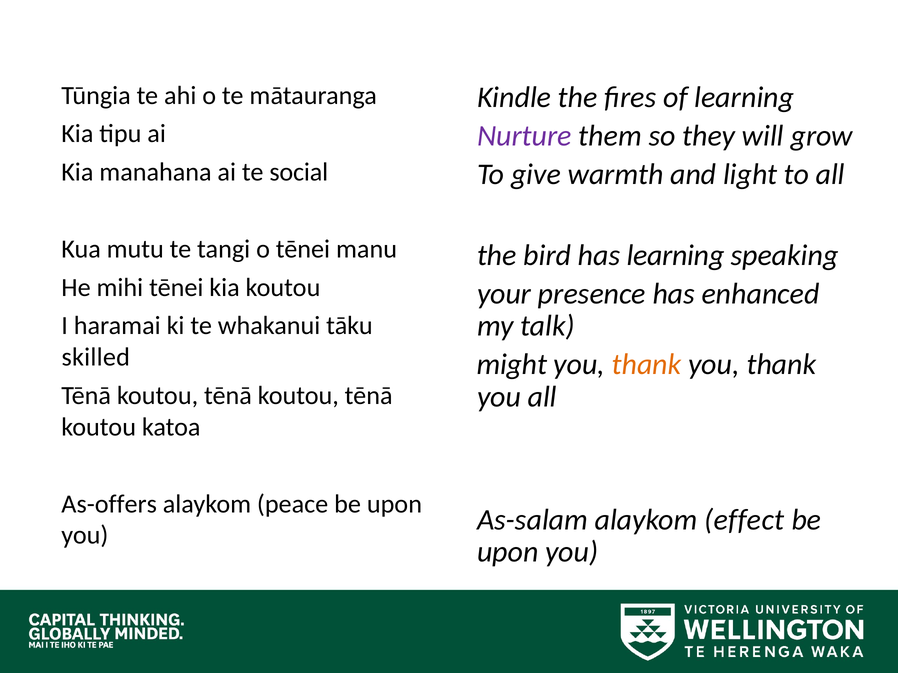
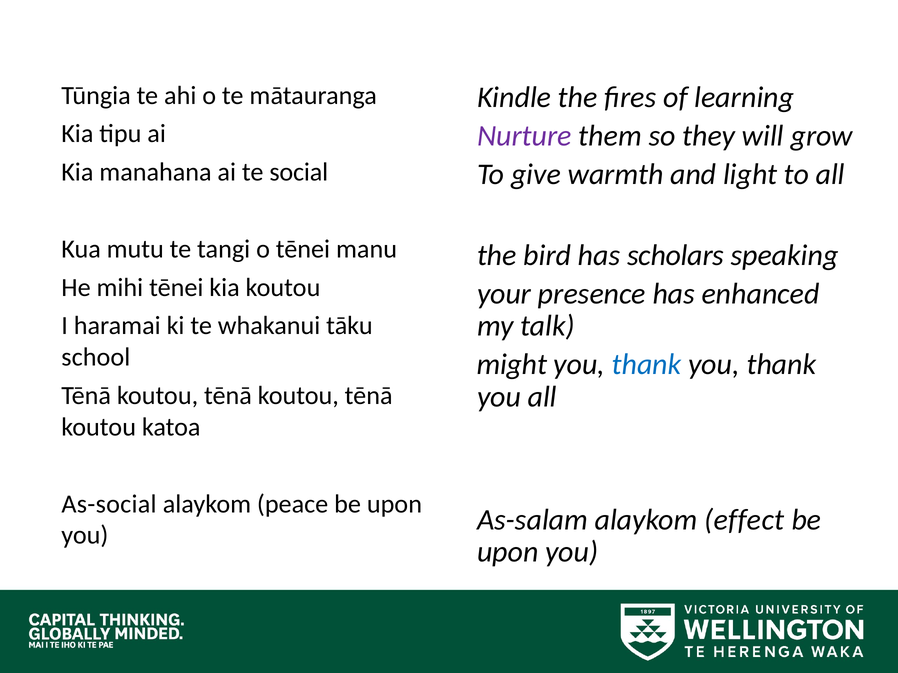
has learning: learning -> scholars (676, 255)
skilled: skilled -> school (96, 358)
thank colour: orange -> blue (647, 365)
As-offers: As-offers -> As-social (109, 504)
